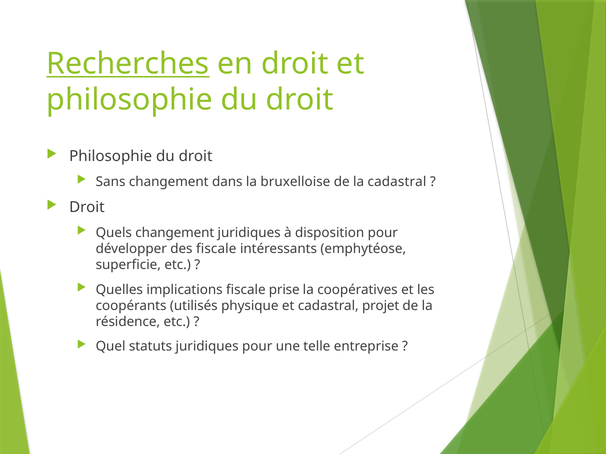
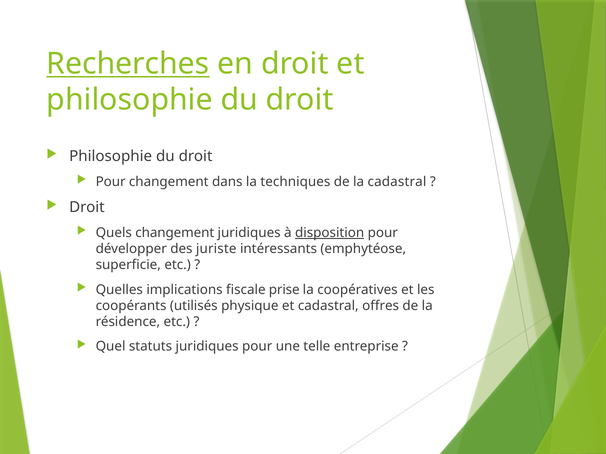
Sans: Sans -> Pour (111, 182)
bruxelloise: bruxelloise -> techniques (295, 182)
disposition underline: none -> present (330, 233)
des fiscale: fiscale -> juriste (216, 249)
projet: projet -> offres (381, 306)
